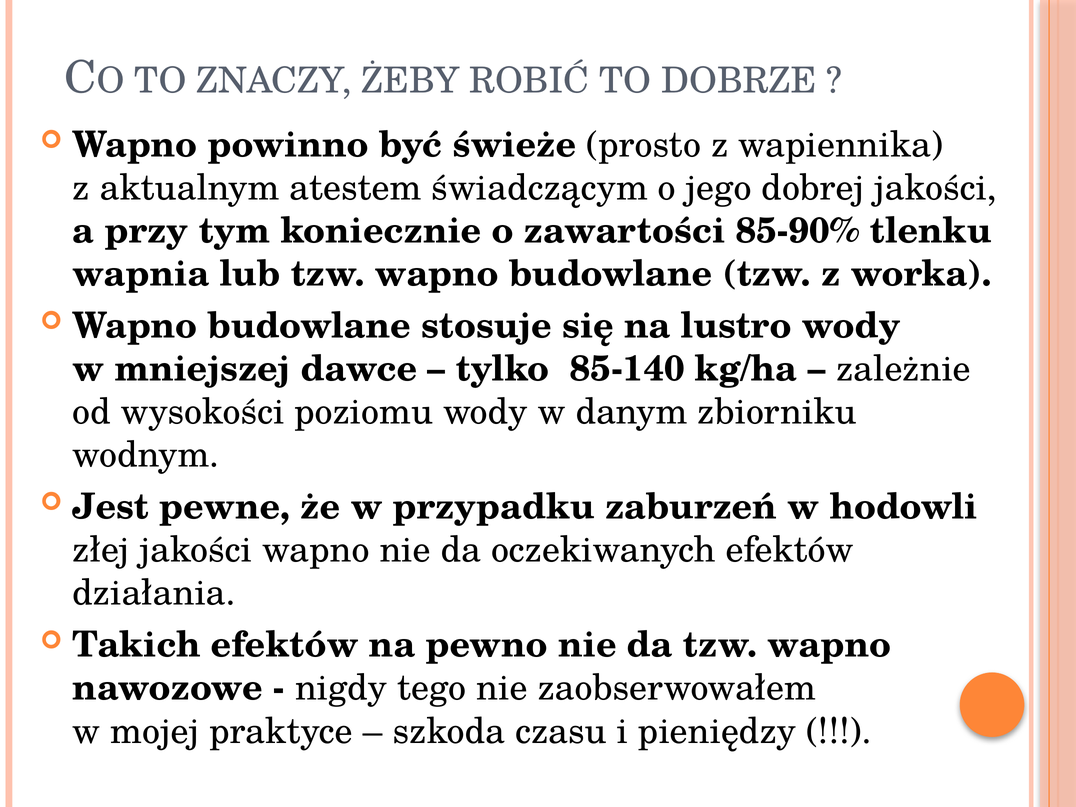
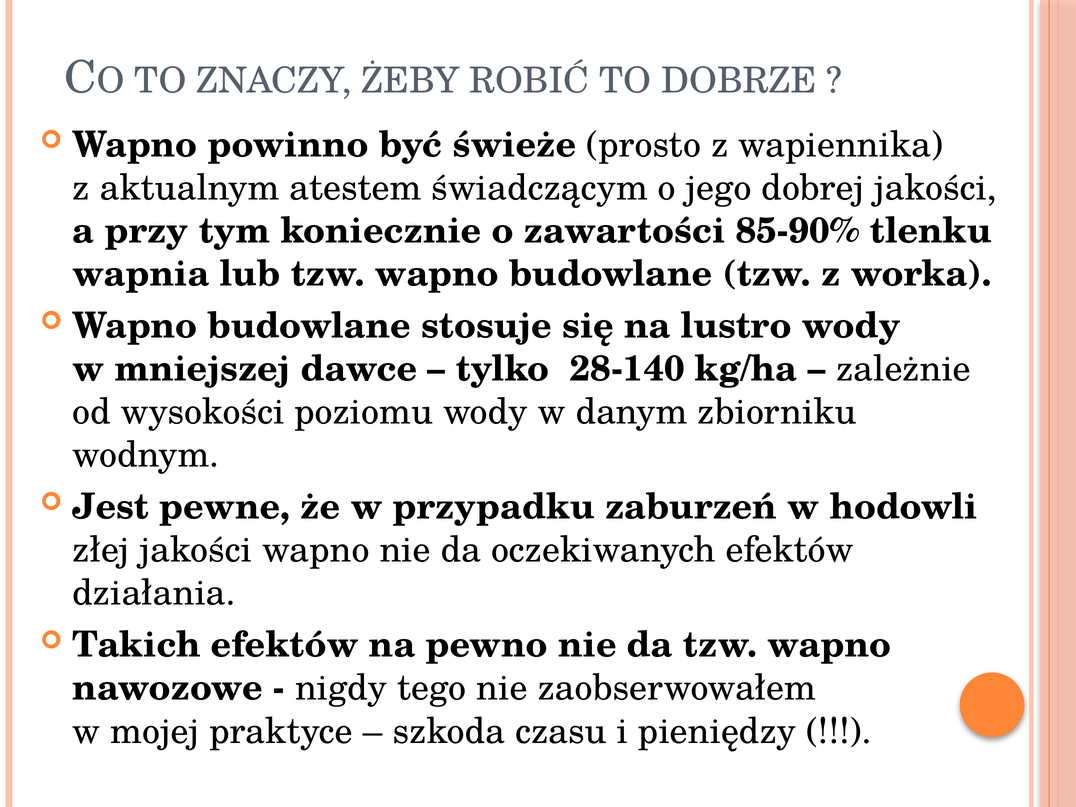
85-140: 85-140 -> 28-140 (627, 369)
